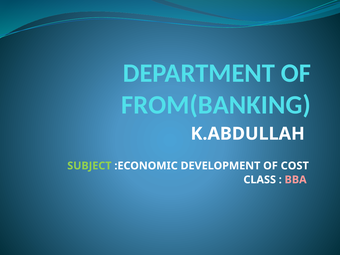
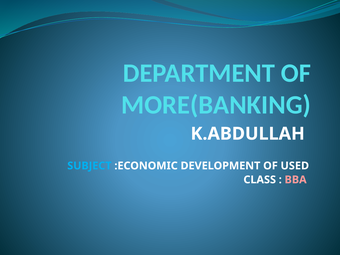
FROM(BANKING: FROM(BANKING -> MORE(BANKING (216, 105)
SUBJECT colour: light green -> light blue (89, 166)
COST: COST -> USED (295, 166)
